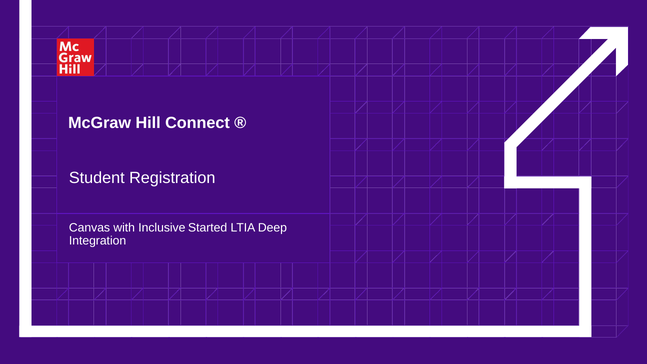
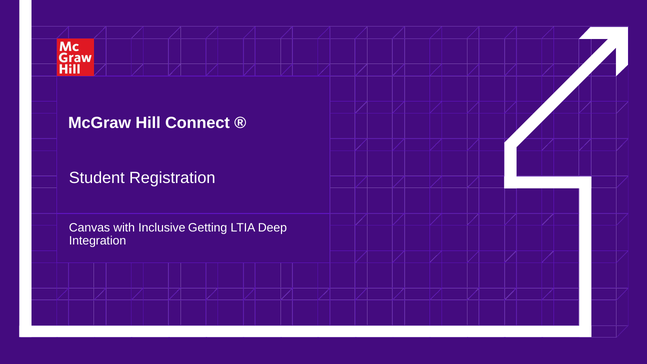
Started: Started -> Getting (208, 228)
